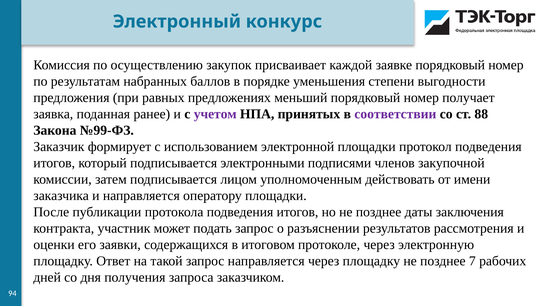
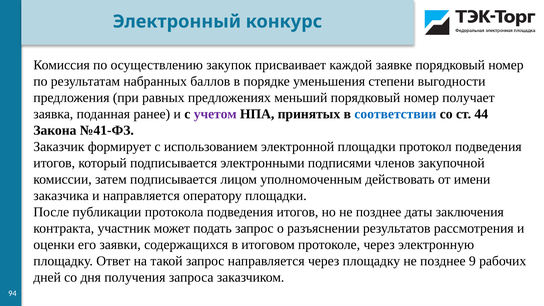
соответствии colour: purple -> blue (395, 114)
88: 88 -> 44 (481, 114)
№99-ФЗ: №99-ФЗ -> №41-ФЗ (107, 130)
7: 7 -> 9 (472, 261)
